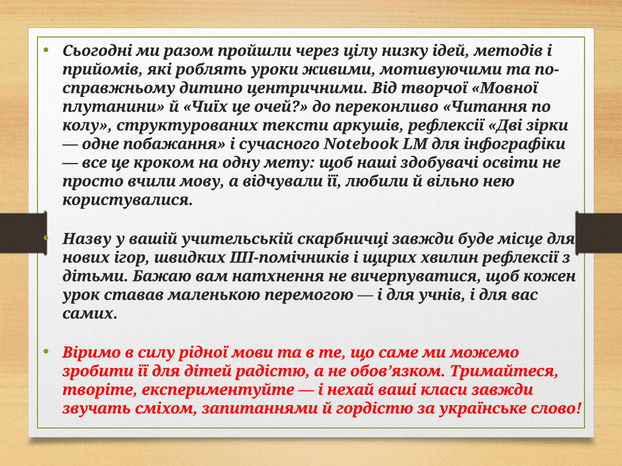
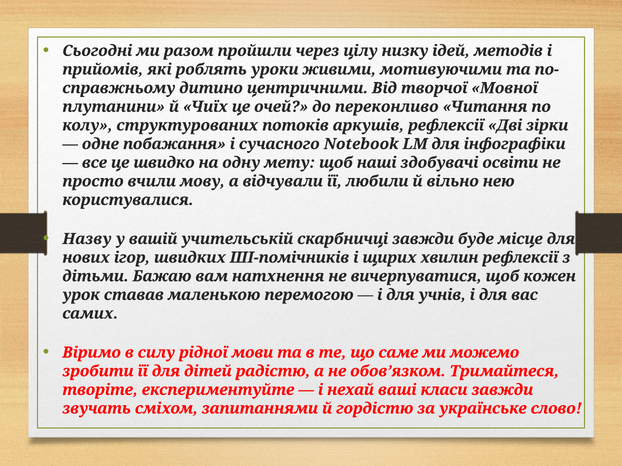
тексти: тексти -> потоків (296, 125)
кроком: кроком -> швидко (164, 163)
